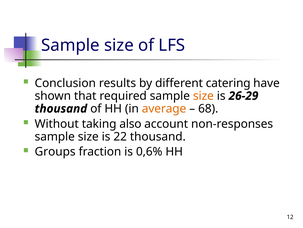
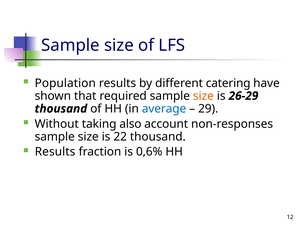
Conclusion: Conclusion -> Population (65, 83)
average colour: orange -> blue (164, 108)
68: 68 -> 29 (208, 108)
Groups: Groups -> Results (55, 151)
